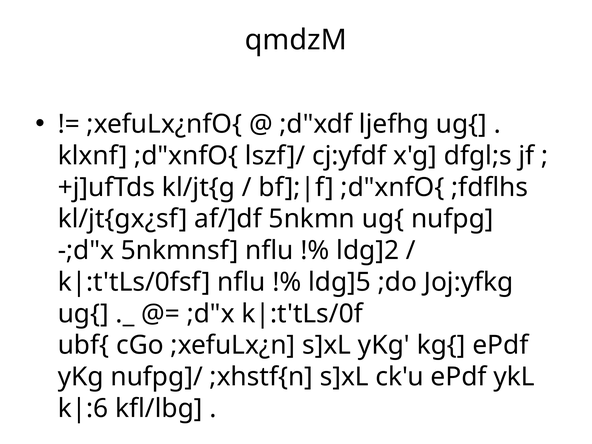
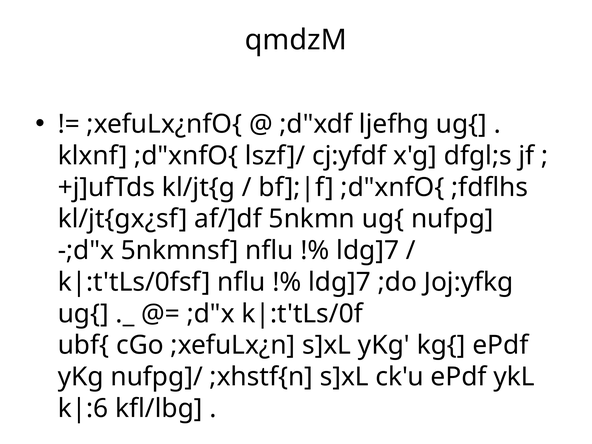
ldg]2: ldg]2 -> ldg]7 (368, 251)
ldg]5: ldg]5 -> ldg]7 (340, 282)
